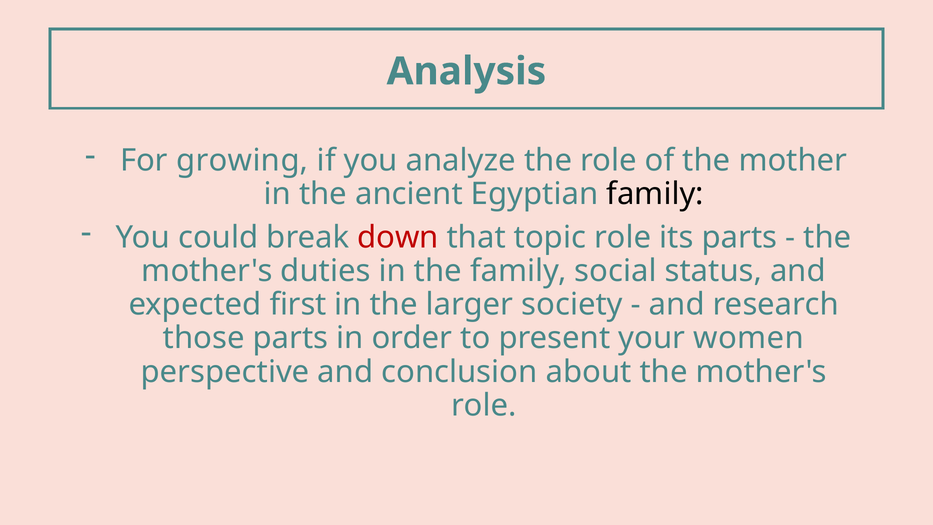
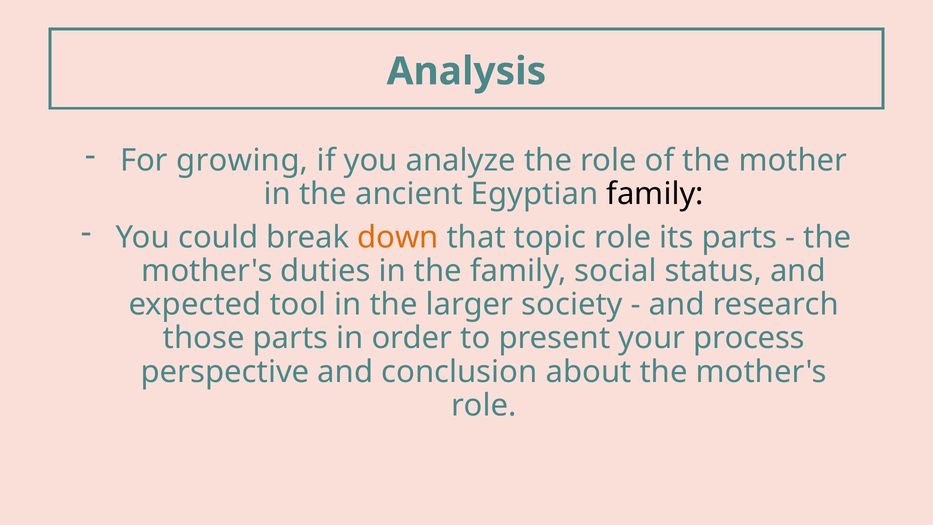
down colour: red -> orange (398, 237)
first: first -> tool (298, 304)
women: women -> process (749, 338)
